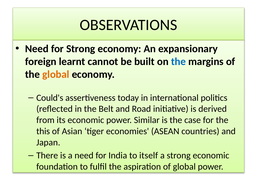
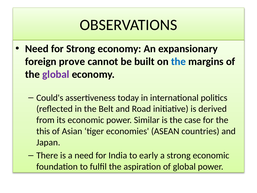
learnt: learnt -> prove (72, 61)
global colour: orange -> purple (56, 74)
itself: itself -> early (149, 155)
